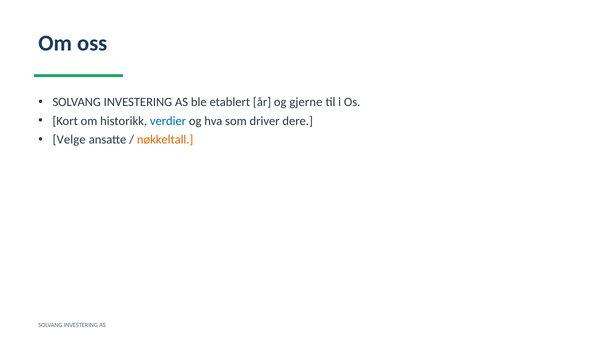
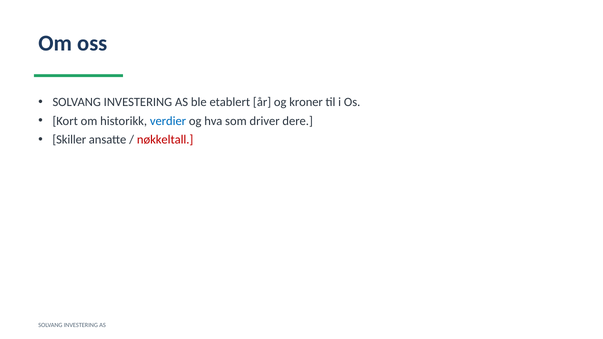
gjerne: gjerne -> kroner (306, 102)
Velge: Velge -> Skiller (69, 140)
nøkkeltall colour: orange -> red (165, 140)
